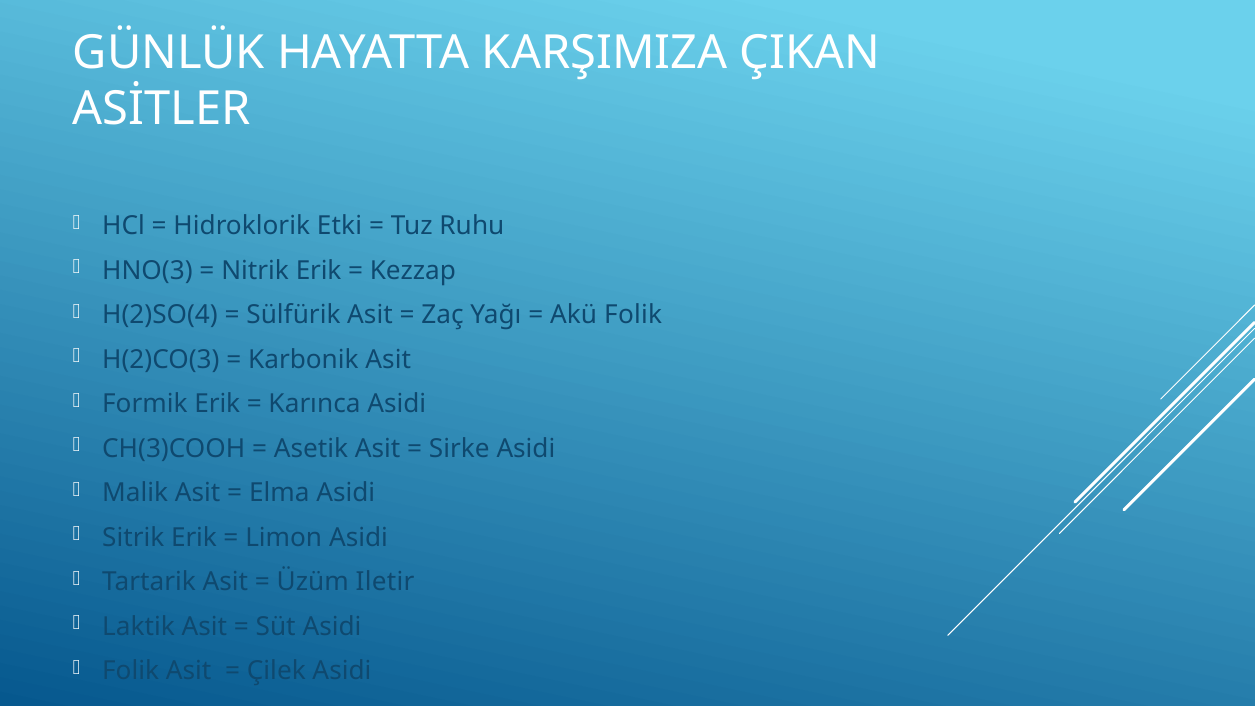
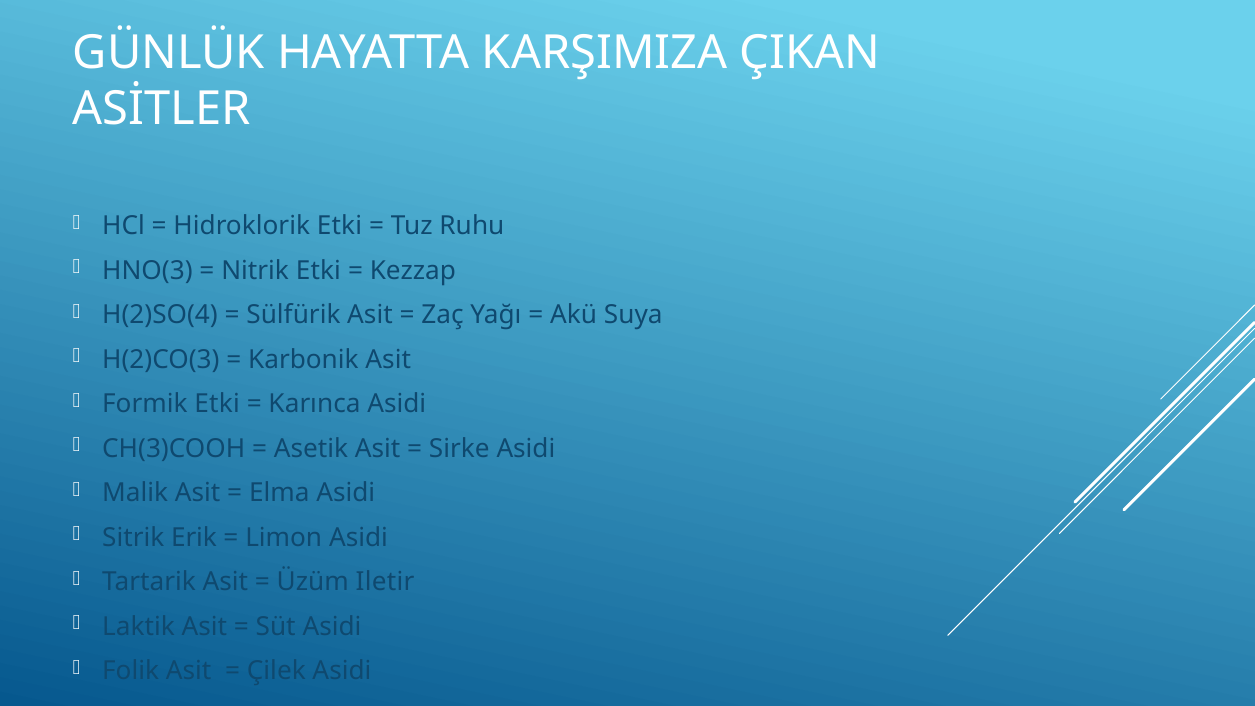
Nitrik Erik: Erik -> Etki (318, 270)
Akü Folik: Folik -> Suya (633, 315)
Formik Erik: Erik -> Etki (217, 404)
